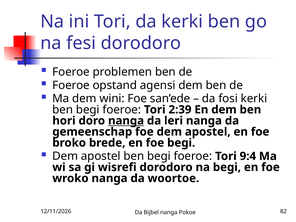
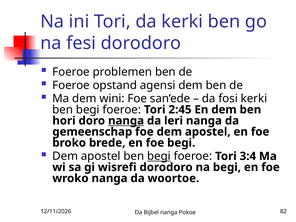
2:39: 2:39 -> 2:45 (180, 110)
begi underline: none -> present (159, 156)
9:4: 9:4 -> 3:4 (248, 156)
